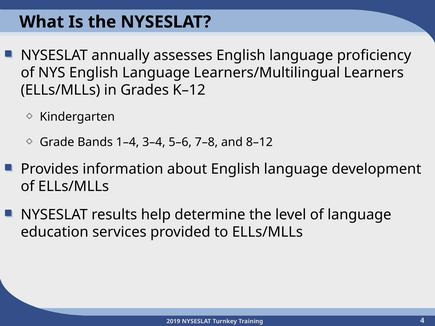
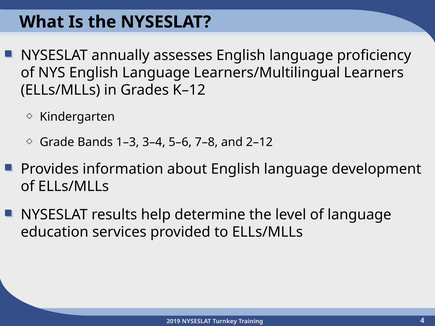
1–4: 1–4 -> 1–3 (128, 142)
8–12: 8–12 -> 2–12 (259, 142)
